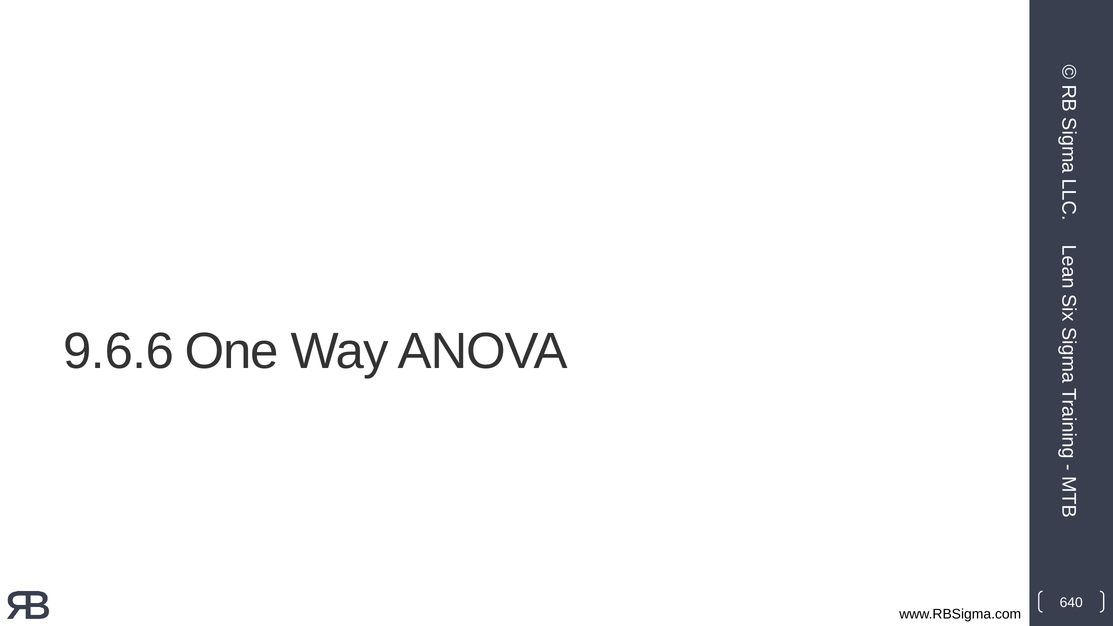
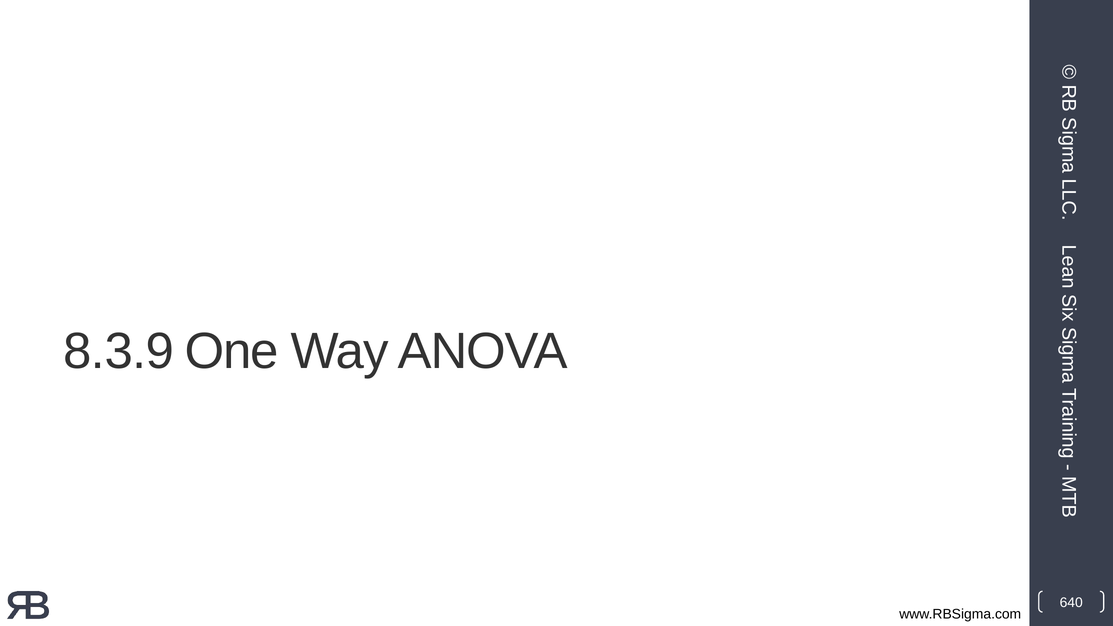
9.6.6: 9.6.6 -> 8.3.9 (119, 352)
